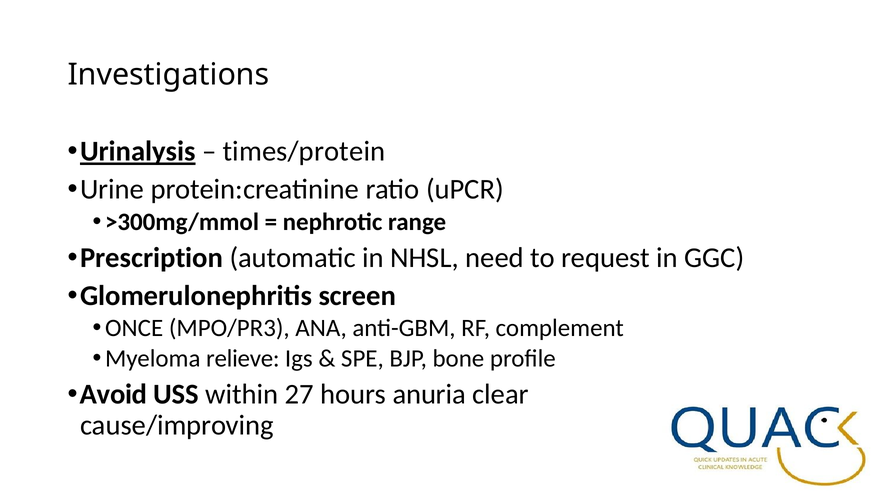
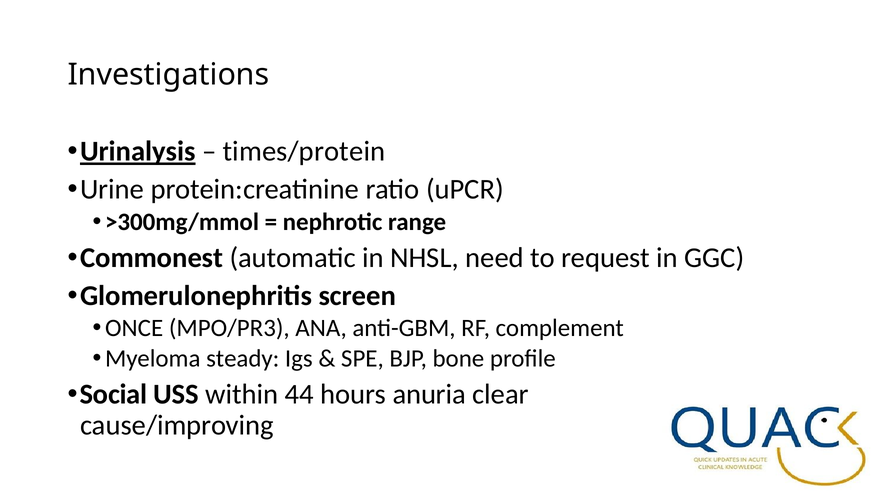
Prescription: Prescription -> Commonest (152, 258)
relieve: relieve -> steady (243, 358)
Avoid: Avoid -> Social (114, 394)
27: 27 -> 44 (299, 394)
